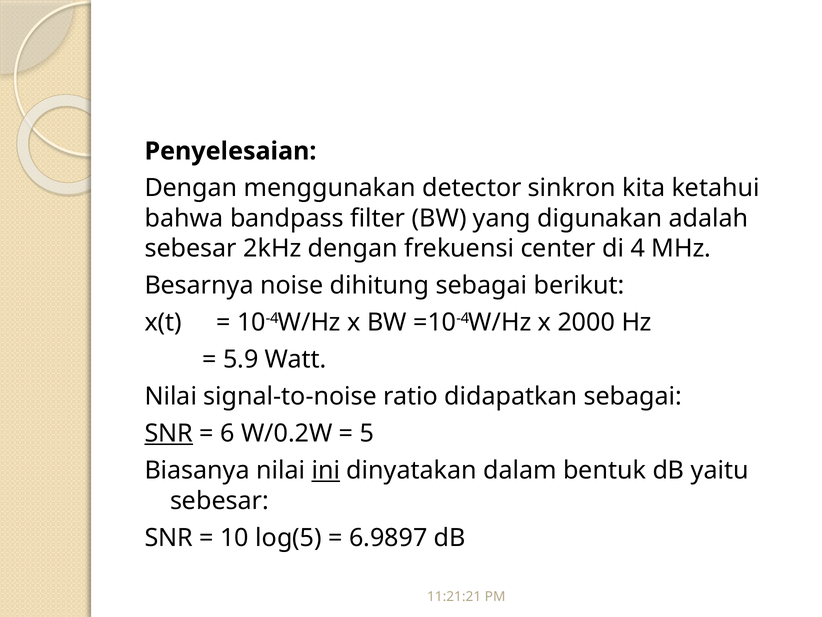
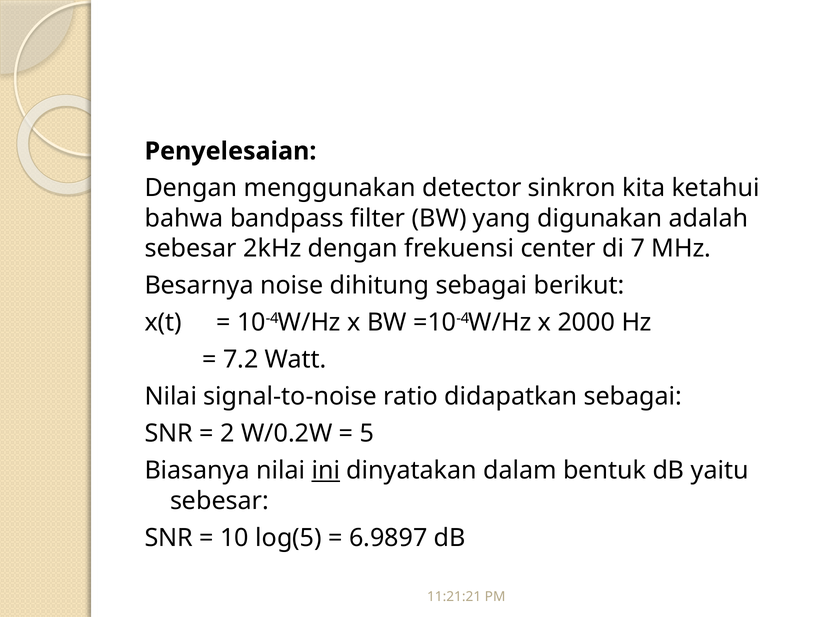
4: 4 -> 7 (638, 248)
5.9: 5.9 -> 7.2 (241, 359)
SNR underline: present -> none (169, 433)
6: 6 -> 2 (227, 433)
